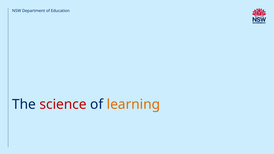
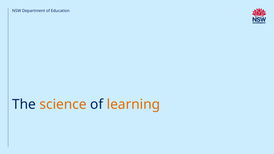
science colour: red -> orange (63, 104)
